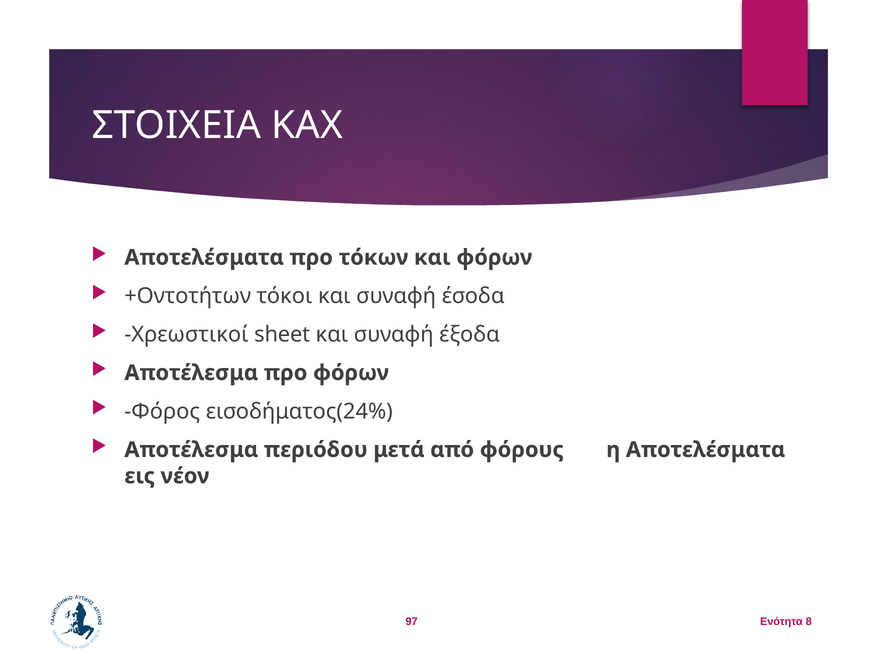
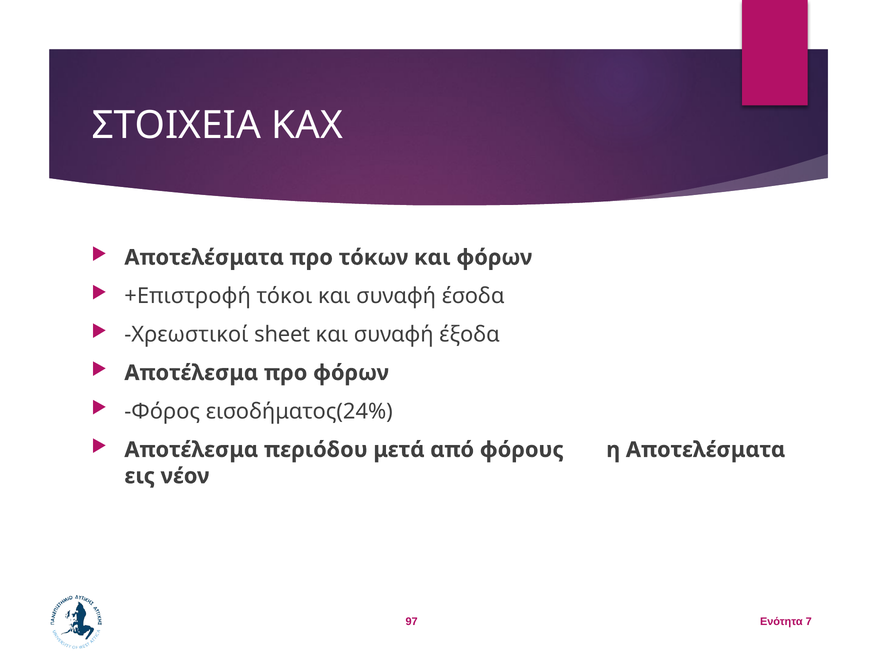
+Οντοτήτων: +Οντοτήτων -> +Επιστροφή (188, 296)
8: 8 -> 7 (809, 622)
